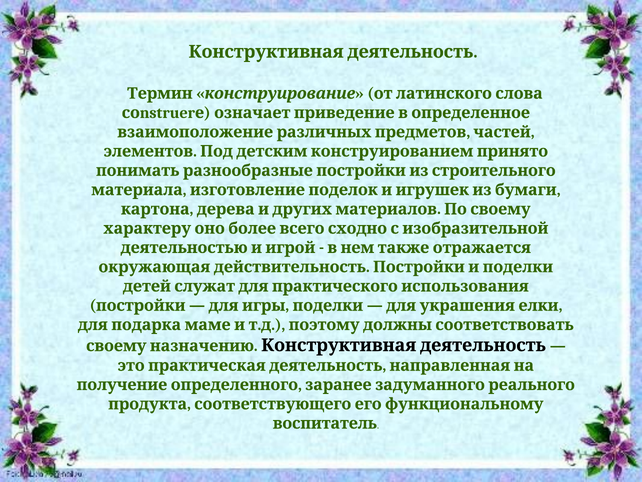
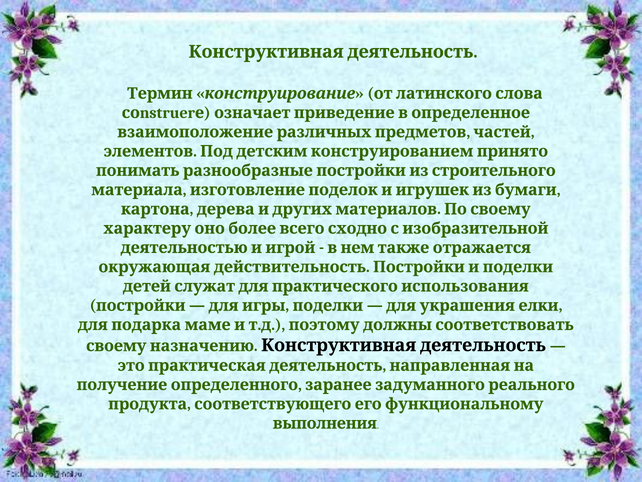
воспитатель: воспитатель -> выполнения (325, 423)
